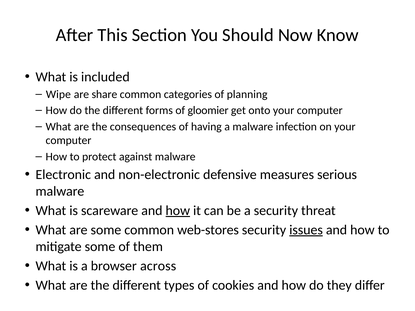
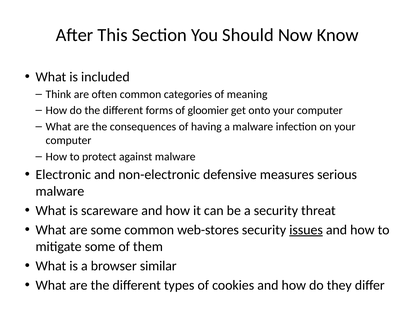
Wipe: Wipe -> Think (58, 94)
share: share -> often (104, 94)
planning: planning -> meaning (247, 94)
how underline: present -> none (178, 211)
across: across -> similar (158, 266)
